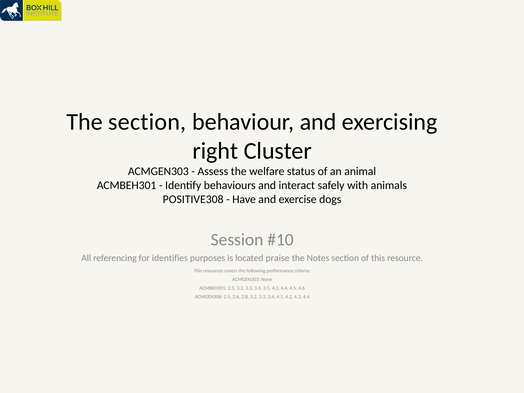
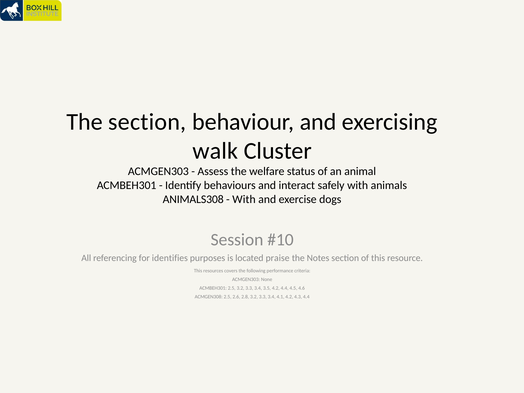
right: right -> walk (215, 151)
POSITIVE308: POSITIVE308 -> ANIMALS308 (193, 199)
Have: Have -> With (244, 199)
